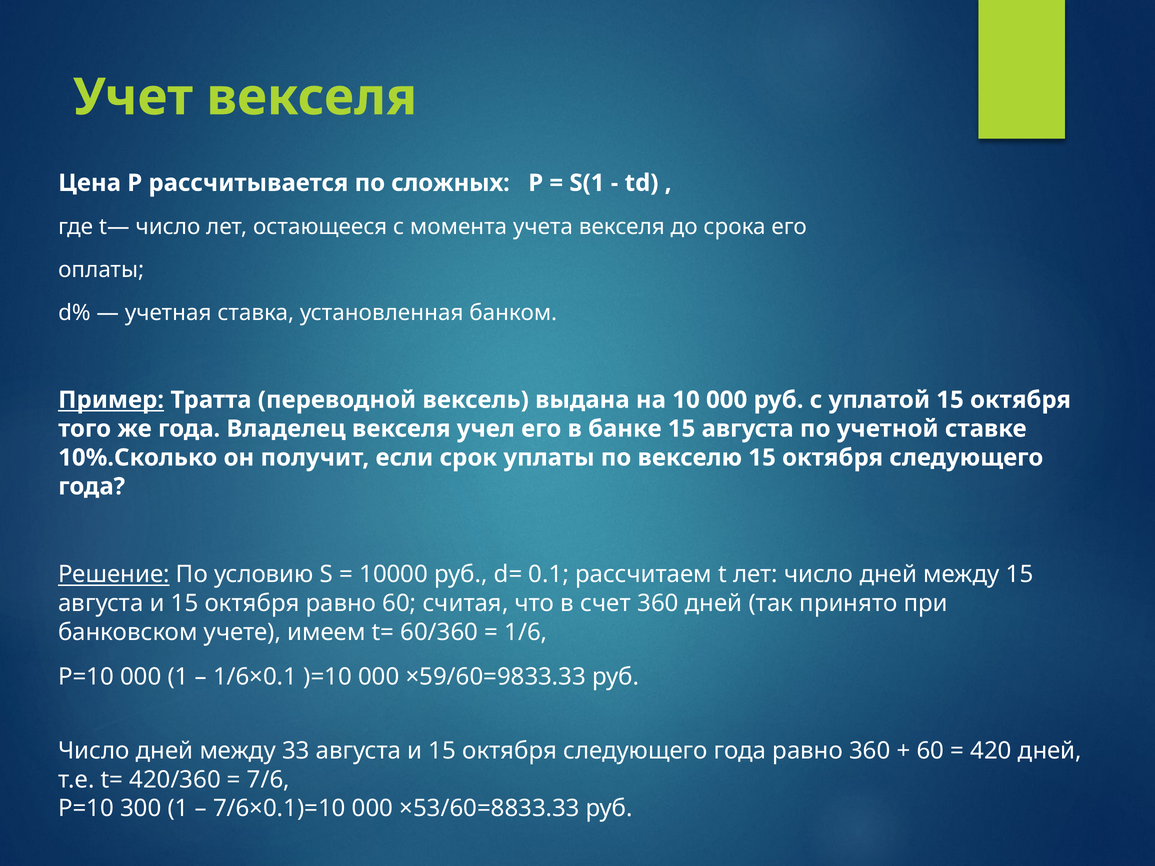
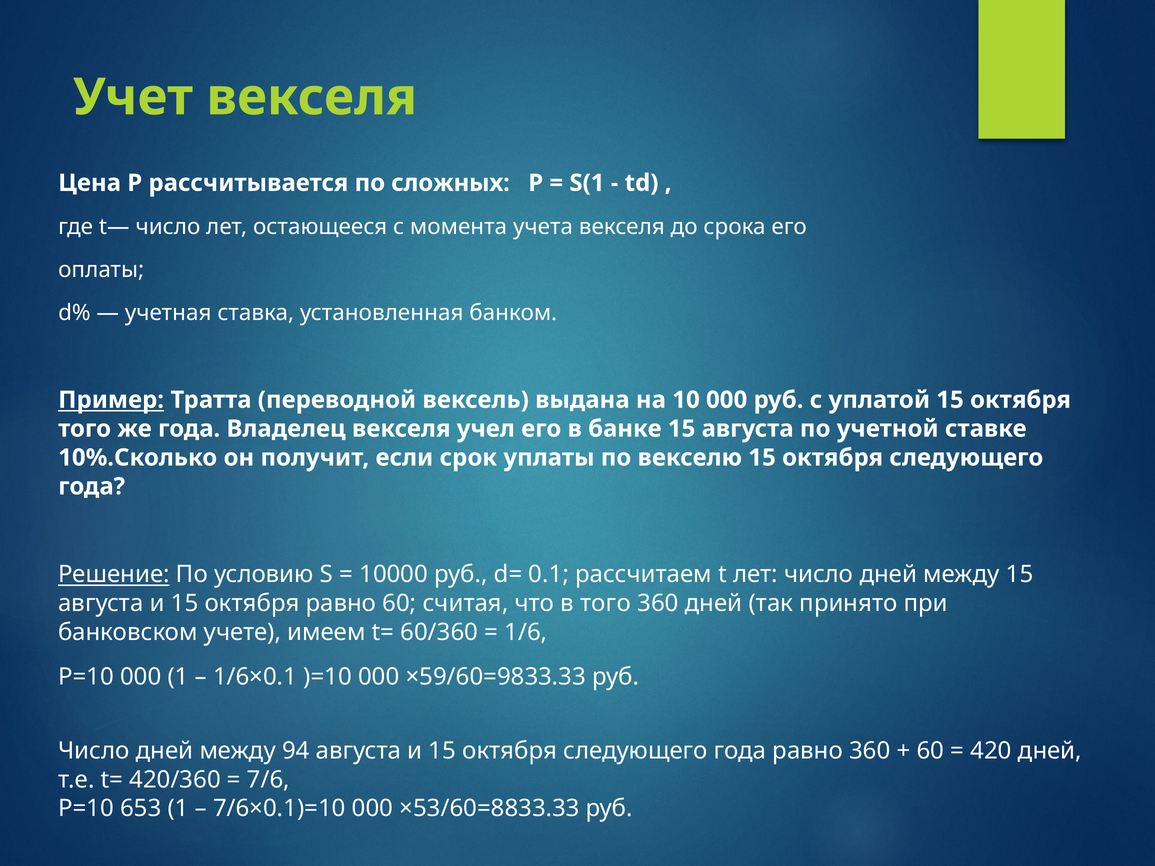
в счет: счет -> того (605, 603)
33: 33 -> 94 (296, 751)
300: 300 -> 653 (141, 809)
